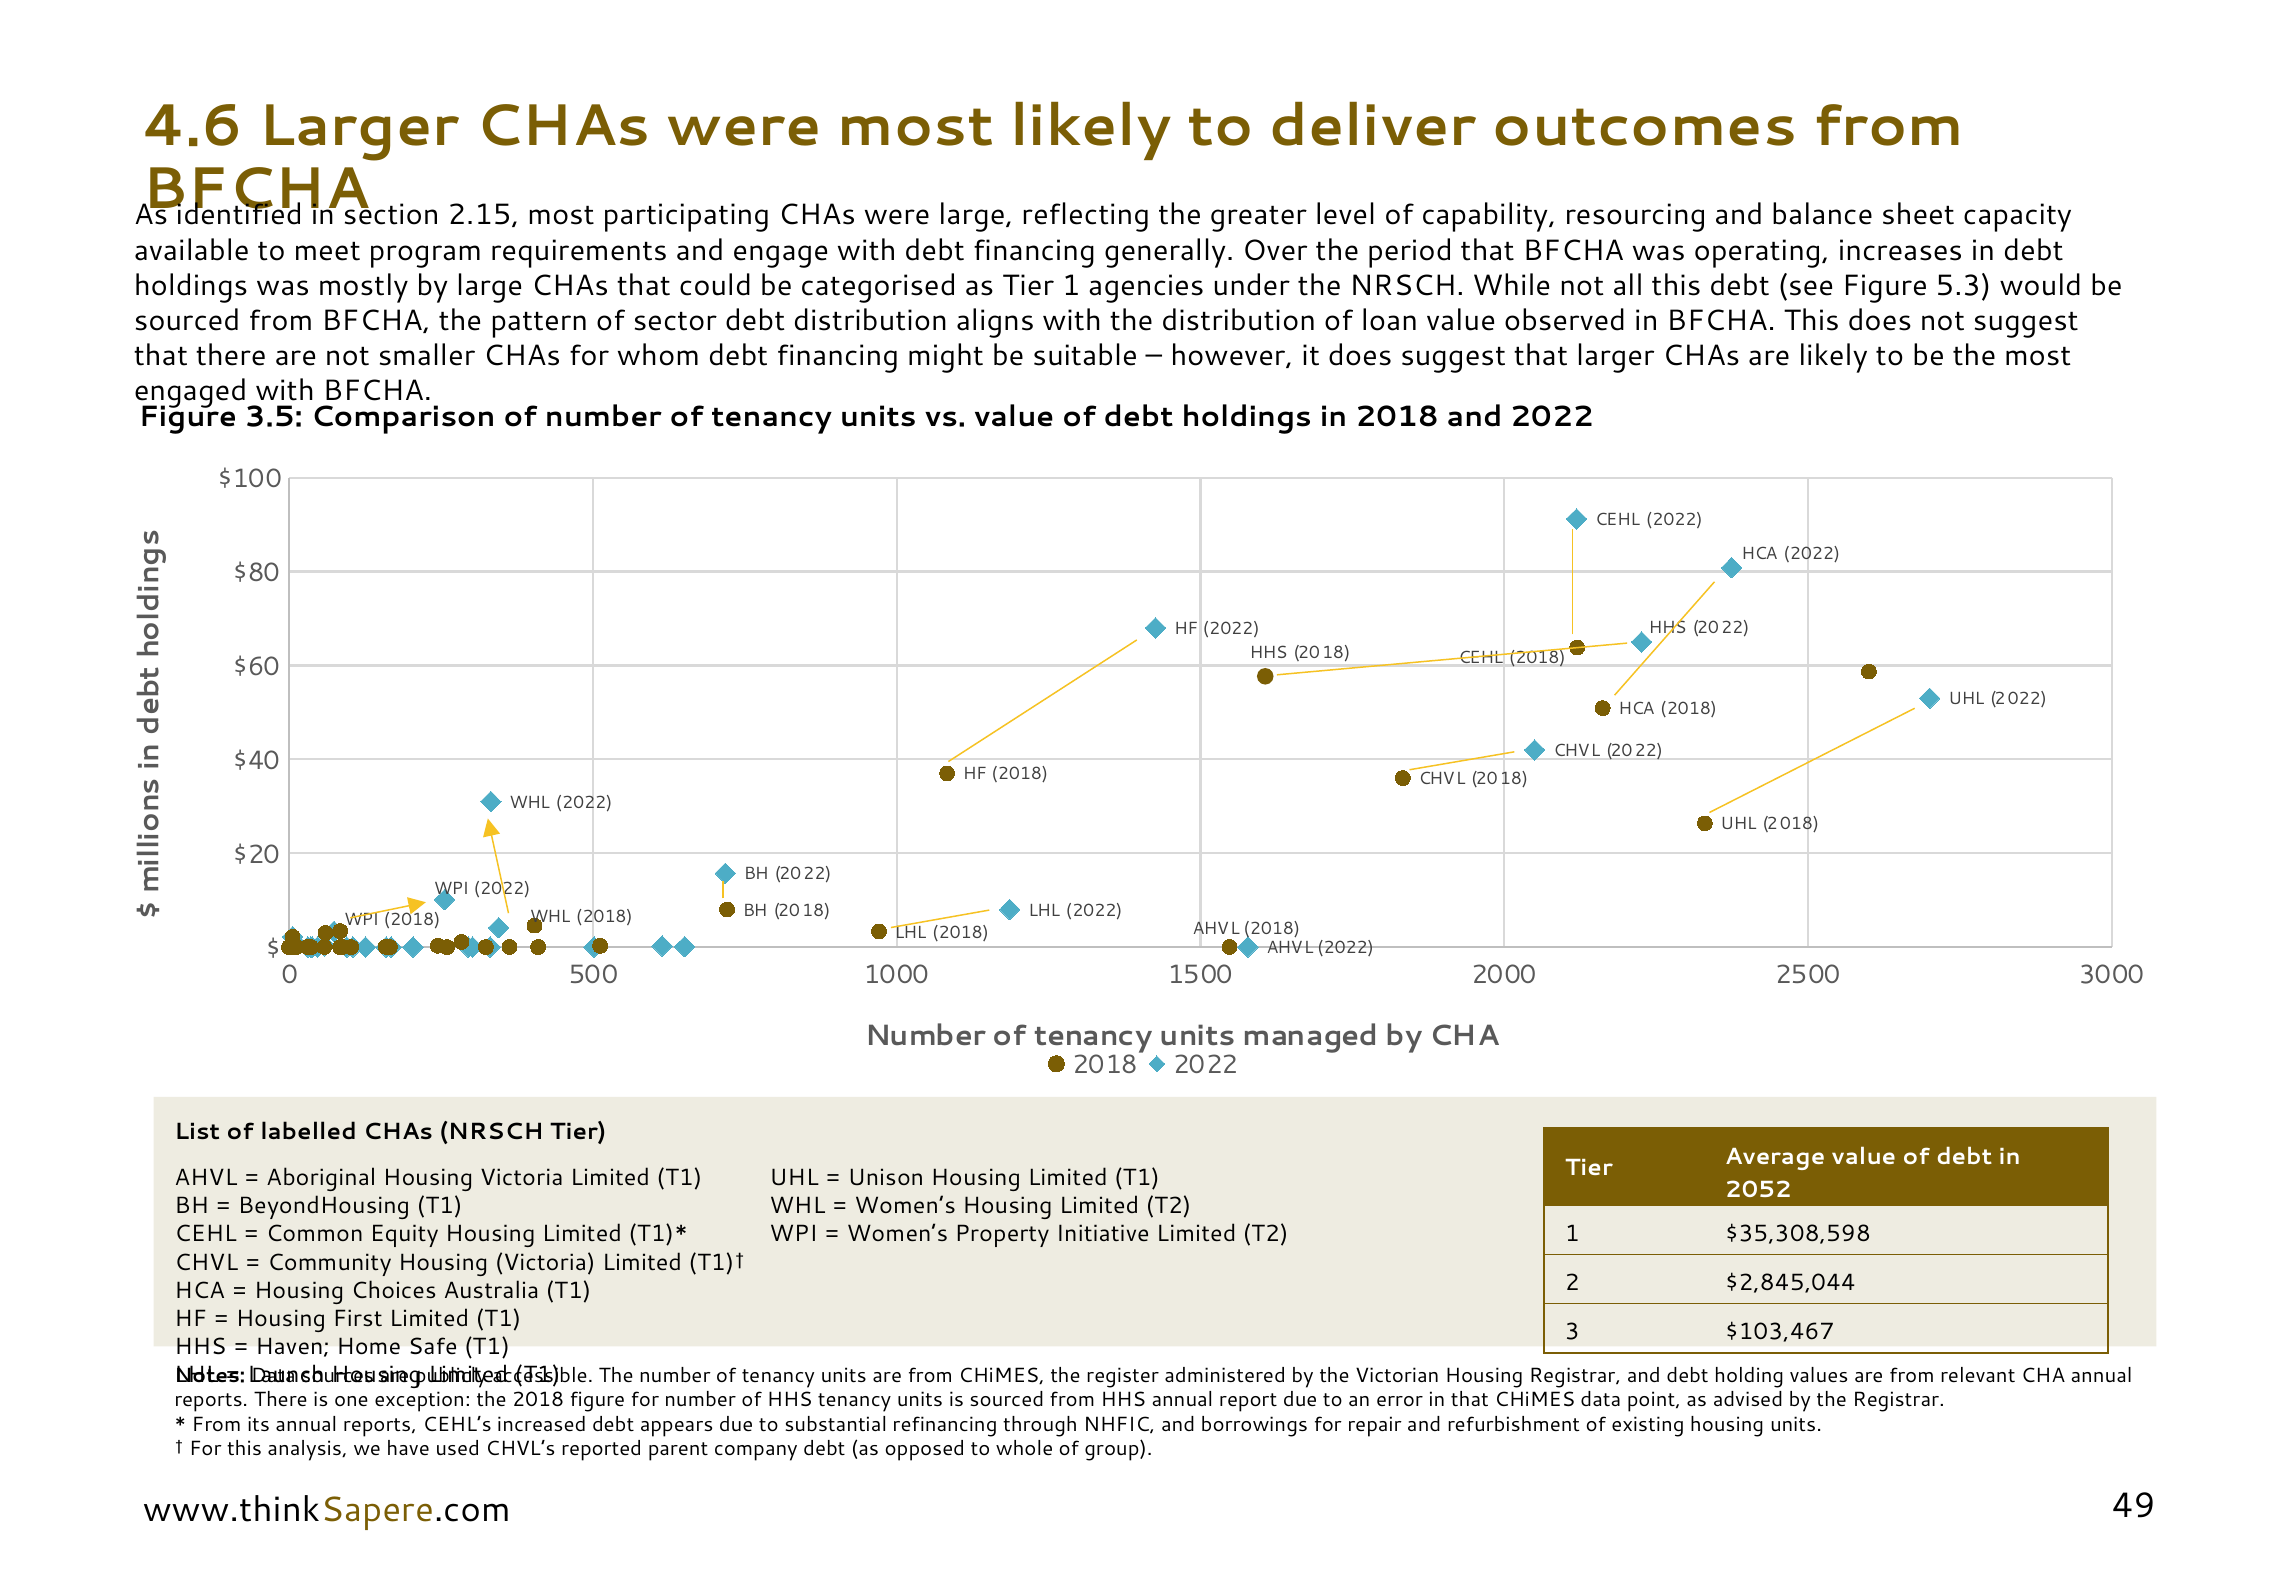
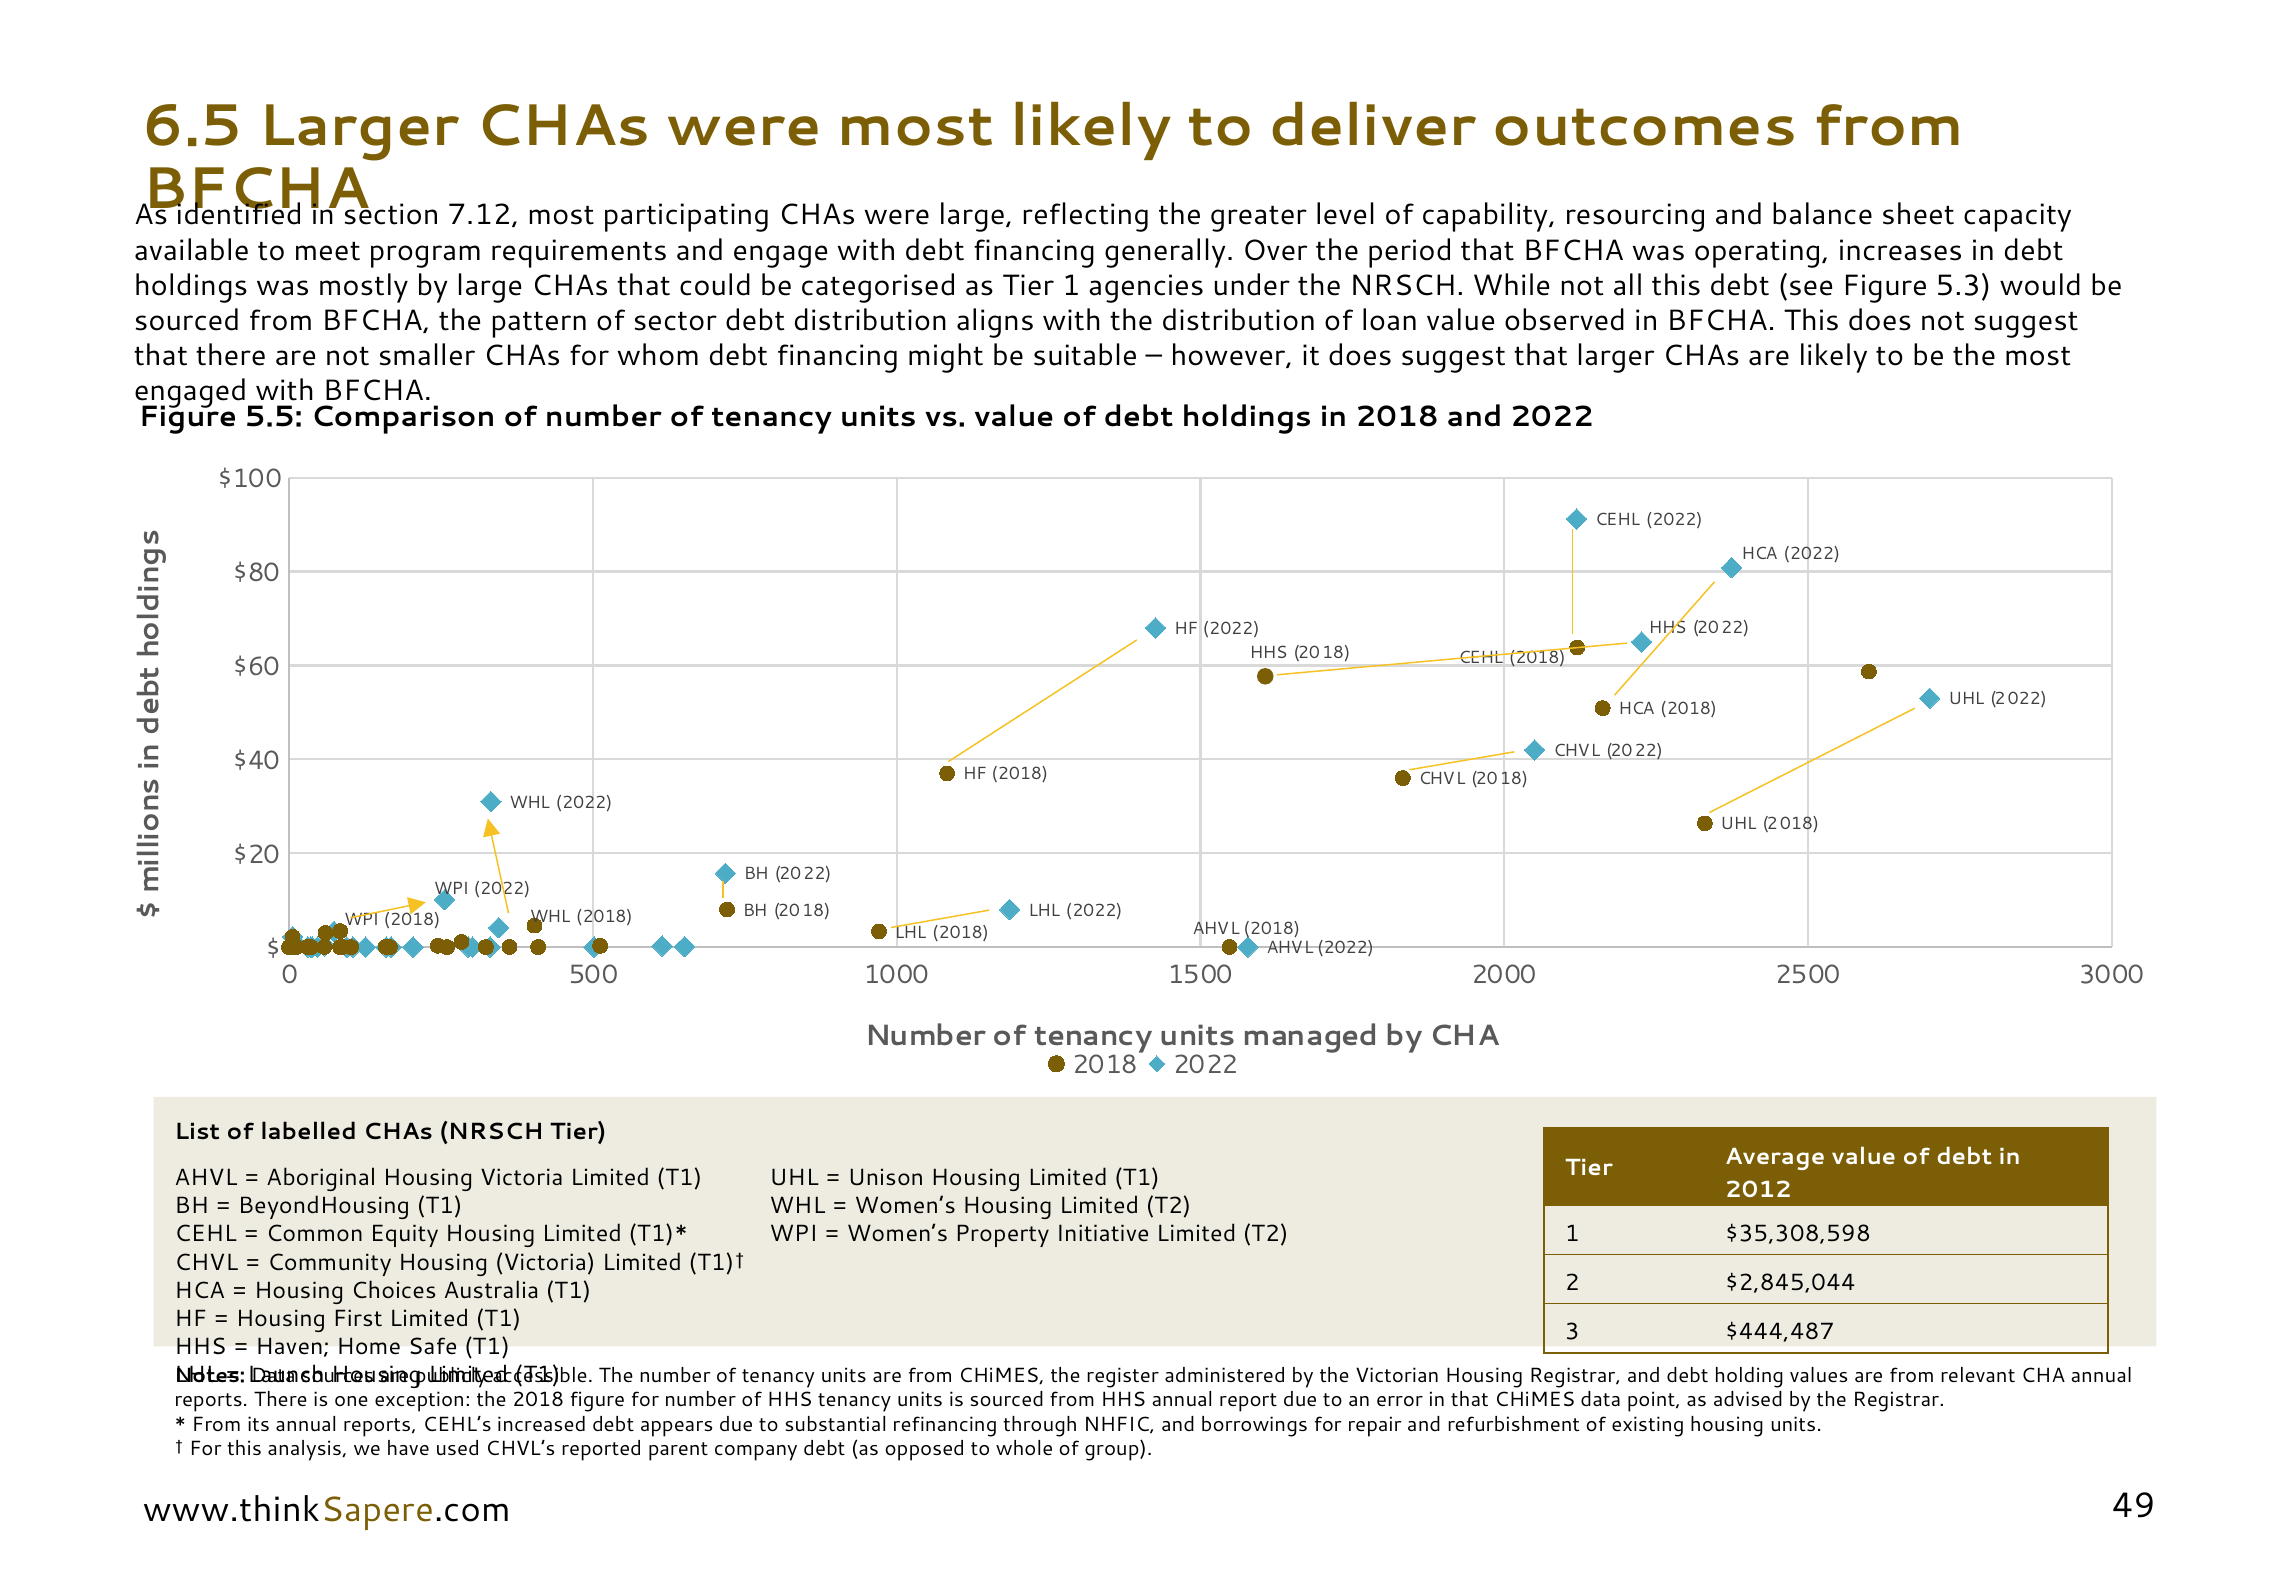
4.6: 4.6 -> 6.5 (193, 126)
2.15: 2.15 -> 7.12 (484, 215)
3.5: 3.5 -> 5.5 (274, 417)
2052: 2052 -> 2012 (1758, 1189)
$103,467: $103,467 -> $444,487 (1780, 1332)
